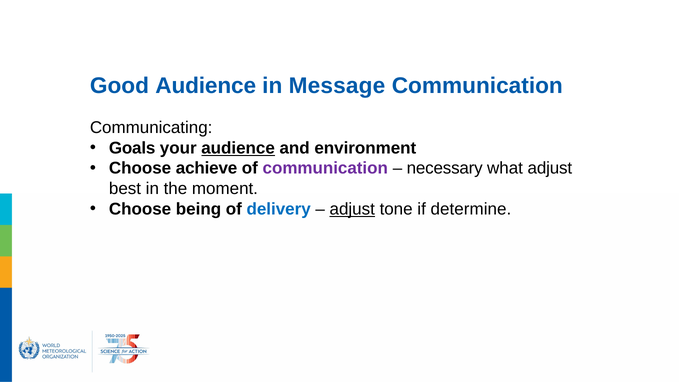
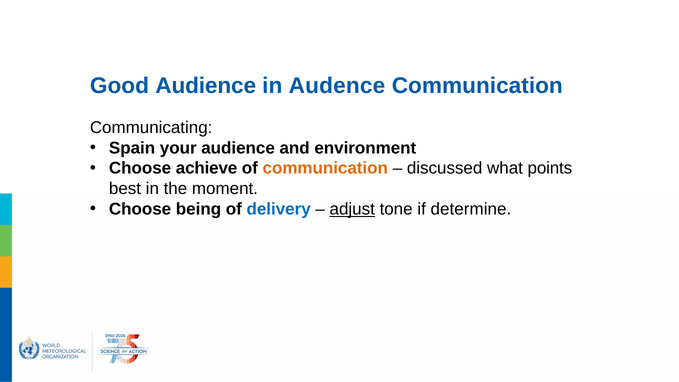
Message: Message -> Audence (337, 86)
Goals: Goals -> Spain (132, 148)
audience underline: present -> none (238, 148)
communication colour: purple -> orange (325, 168)
necessary: necessary -> discussed (445, 168)
what adjust: adjust -> points (550, 168)
